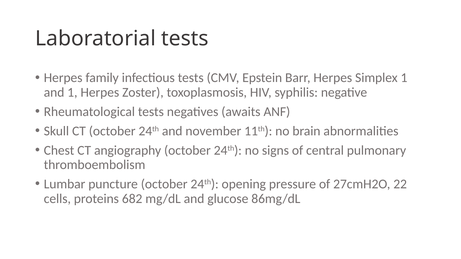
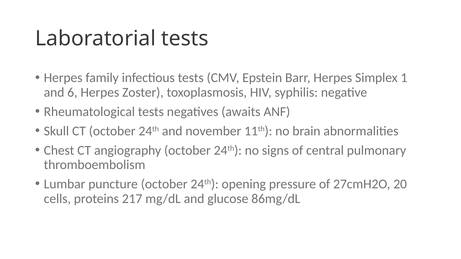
and 1: 1 -> 6 (72, 92)
22: 22 -> 20 (400, 184)
682: 682 -> 217 (132, 199)
